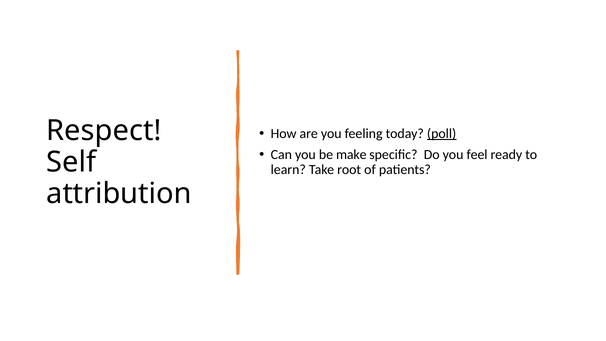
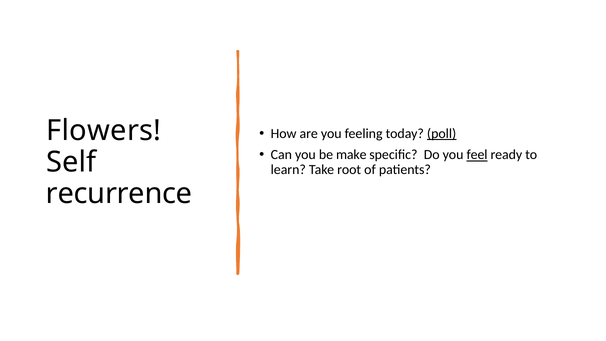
Respect: Respect -> Flowers (104, 131)
feel underline: none -> present (477, 155)
attribution: attribution -> recurrence (119, 193)
